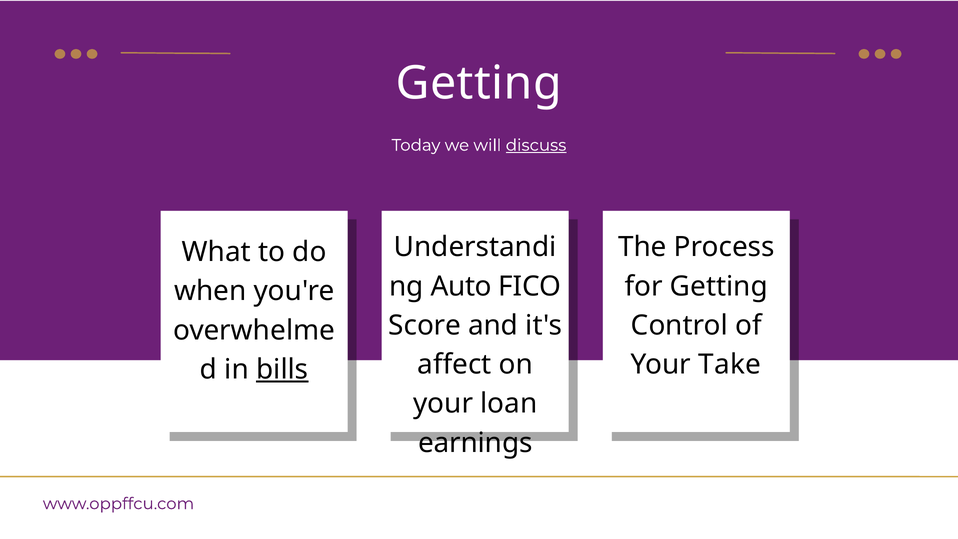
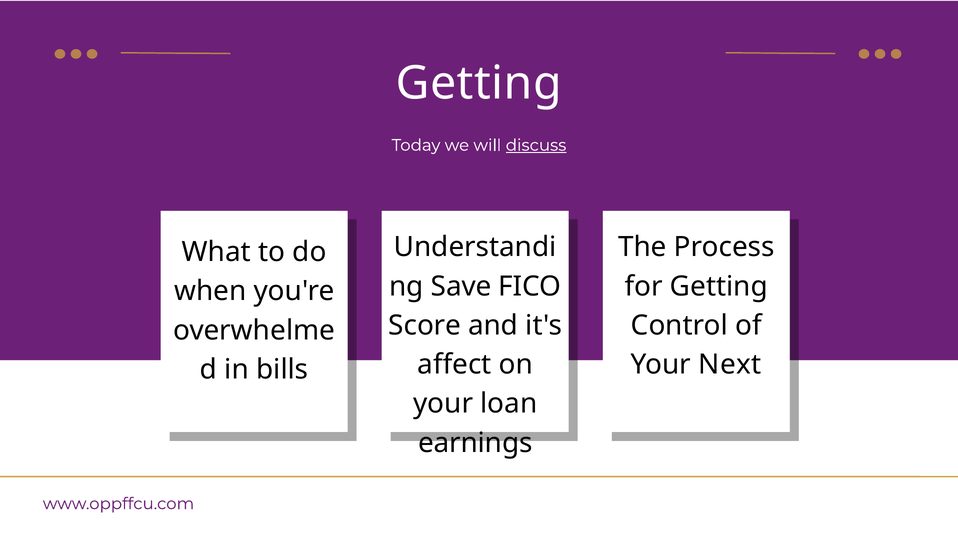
Auto: Auto -> Save (461, 286)
Take: Take -> Next (730, 364)
bills underline: present -> none (282, 369)
